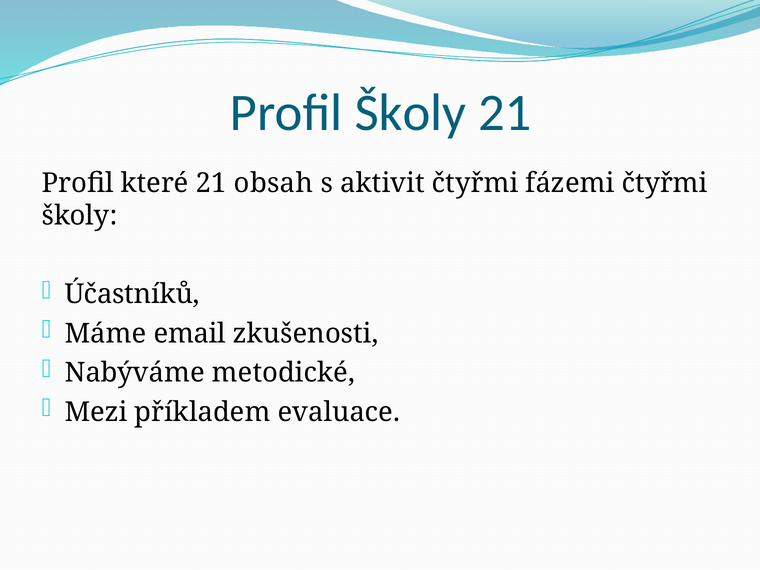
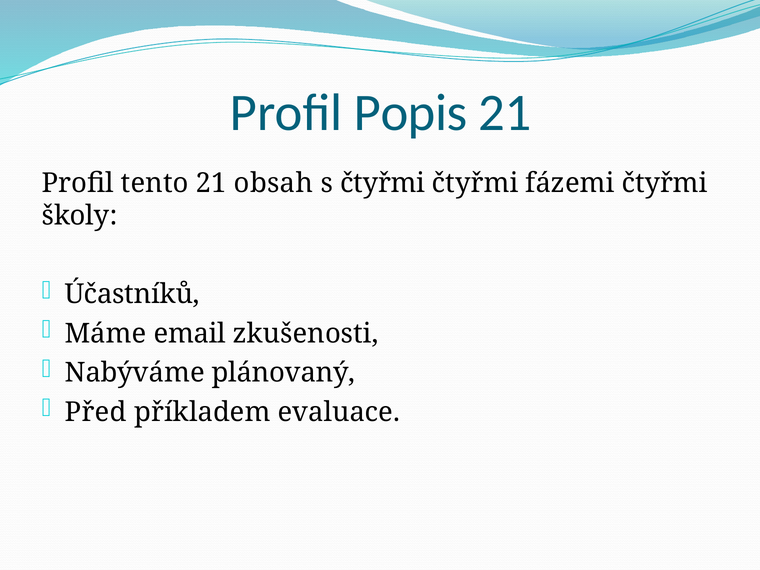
Profil Školy: Školy -> Popis (411, 113)
které: které -> tento (155, 183)
s aktivit: aktivit -> čtyřmi (383, 183)
metodické: metodické -> plánovaný (284, 373)
Mezi: Mezi -> Před (96, 412)
